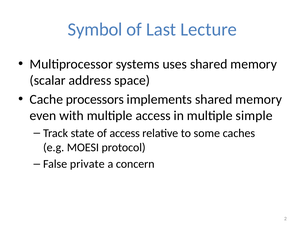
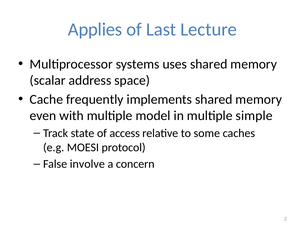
Symbol: Symbol -> Applies (95, 30)
processors: processors -> frequently (95, 99)
multiple access: access -> model (153, 116)
private: private -> involve (87, 164)
